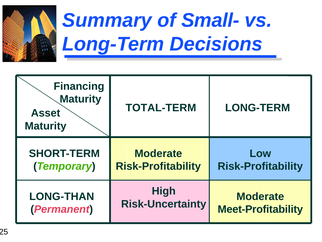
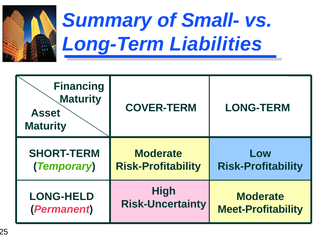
Decisions: Decisions -> Liabilities (216, 44)
TOTAL-TERM: TOTAL-TERM -> COVER-TERM (161, 108)
LONG-THAN: LONG-THAN -> LONG-HELD (62, 196)
